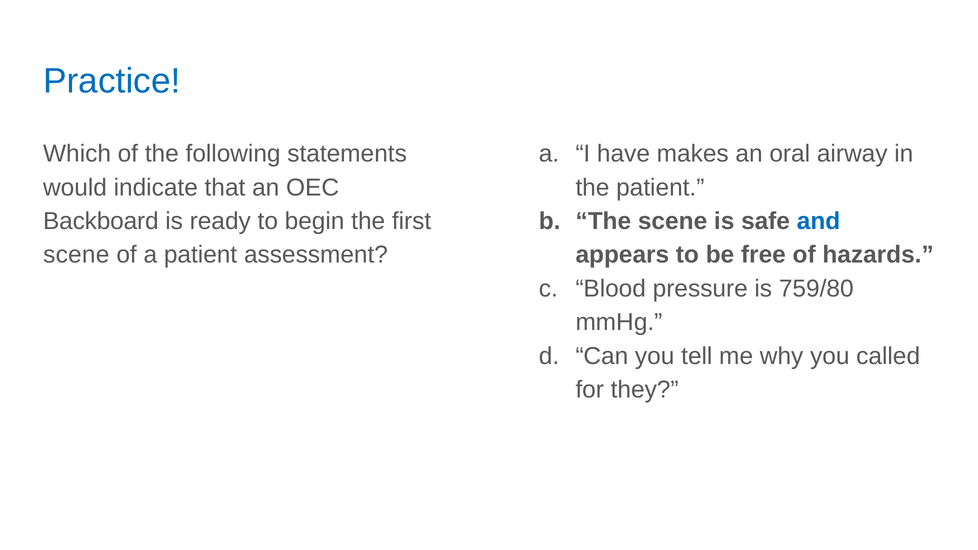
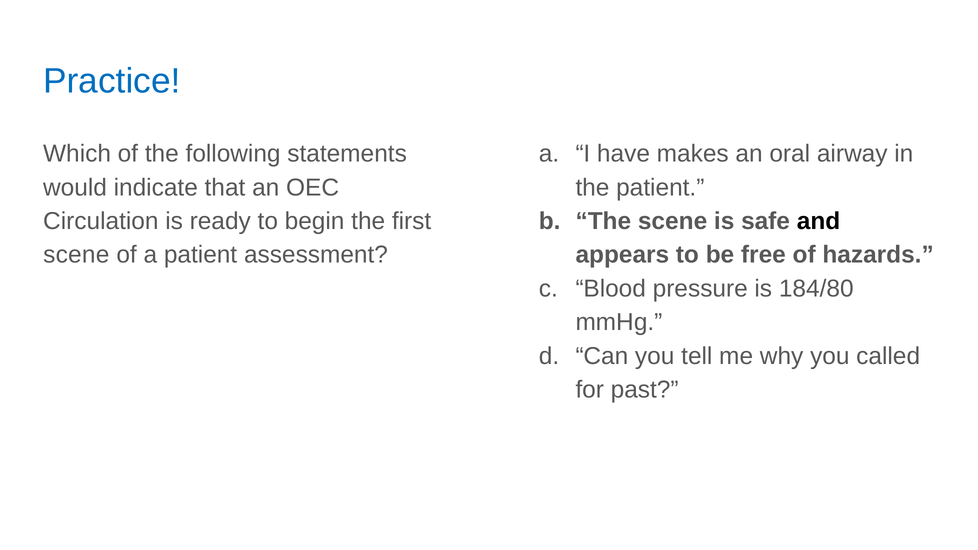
Backboard: Backboard -> Circulation (101, 221)
and colour: blue -> black (819, 221)
759/80: 759/80 -> 184/80 (816, 289)
they: they -> past (645, 390)
